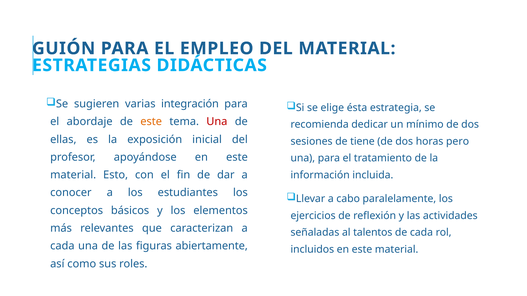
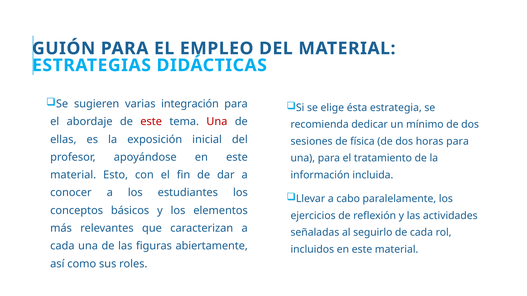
este colour: orange -> red (151, 122)
tiene: tiene -> física (362, 142)
horas pero: pero -> para (458, 142)
talentos: talentos -> seguirlo (373, 233)
